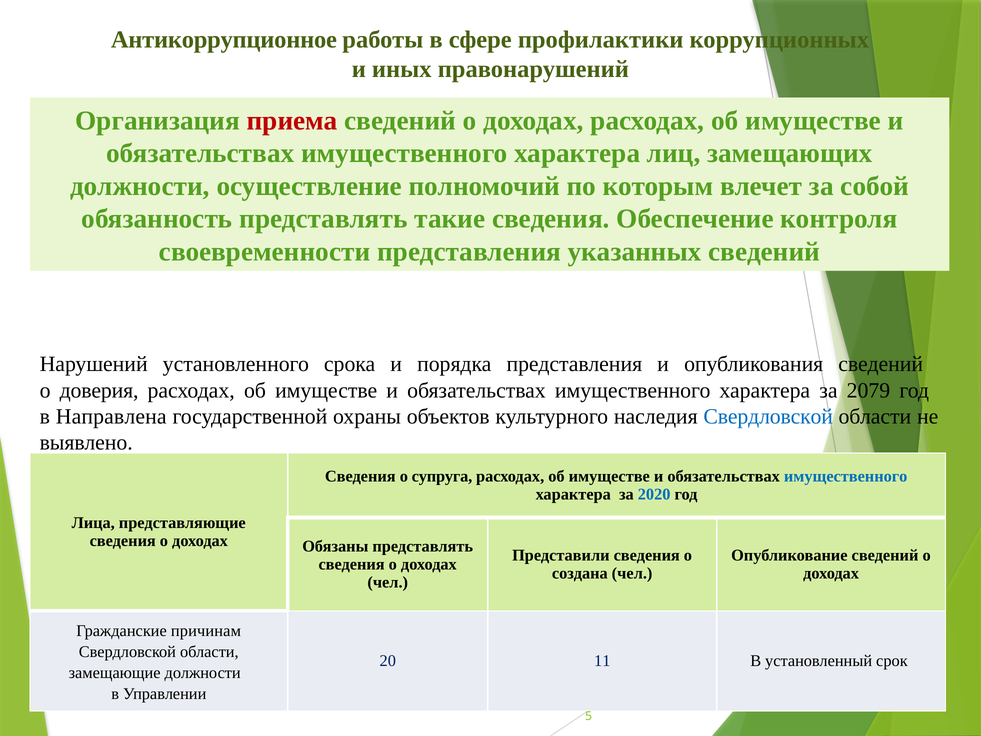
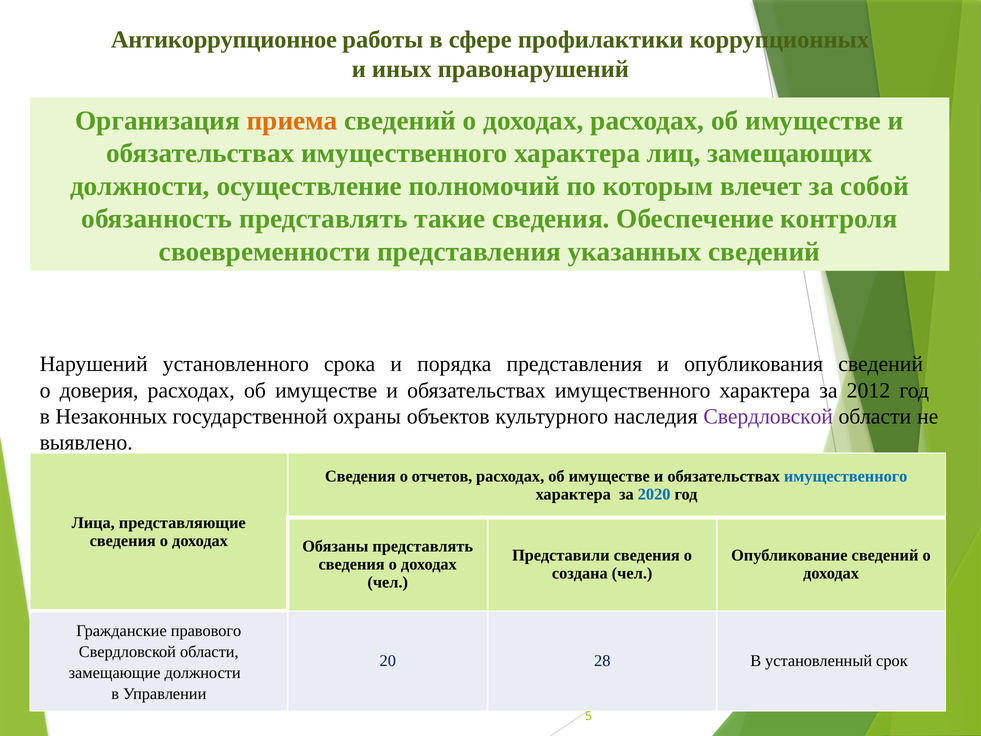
приема colour: red -> orange (292, 121)
2079: 2079 -> 2012 (868, 390)
Направлена: Направлена -> Незаконных (111, 416)
Свердловской colour: blue -> purple (768, 416)
супруга: супруга -> отчетов (442, 476)
причинам: причинам -> правового (206, 631)
11: 11 -> 28 (602, 661)
